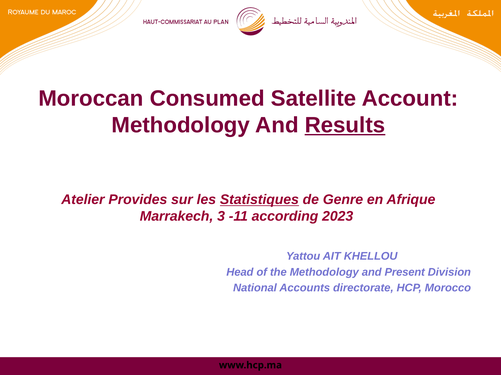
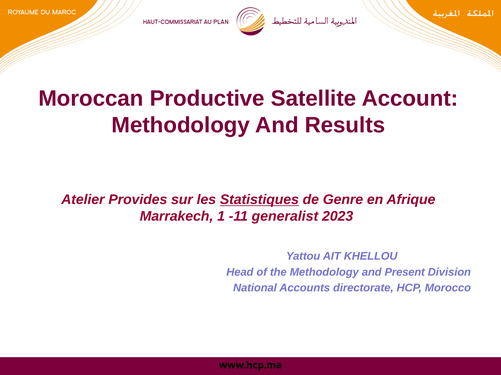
Consumed: Consumed -> Productive (207, 99)
Results underline: present -> none (345, 125)
3: 3 -> 1 (221, 217)
according: according -> generalist (285, 217)
